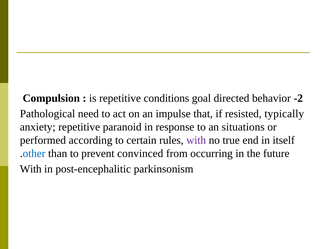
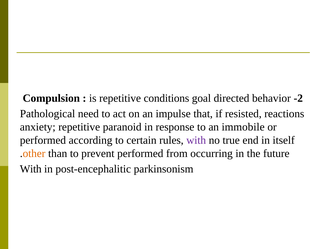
typically: typically -> reactions (284, 114)
situations: situations -> immobile (243, 127)
other colour: blue -> orange (34, 153)
prevent convinced: convinced -> performed (140, 153)
